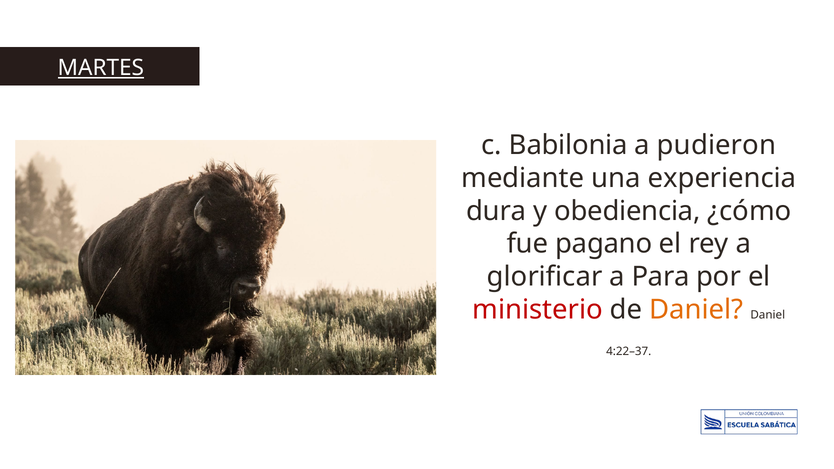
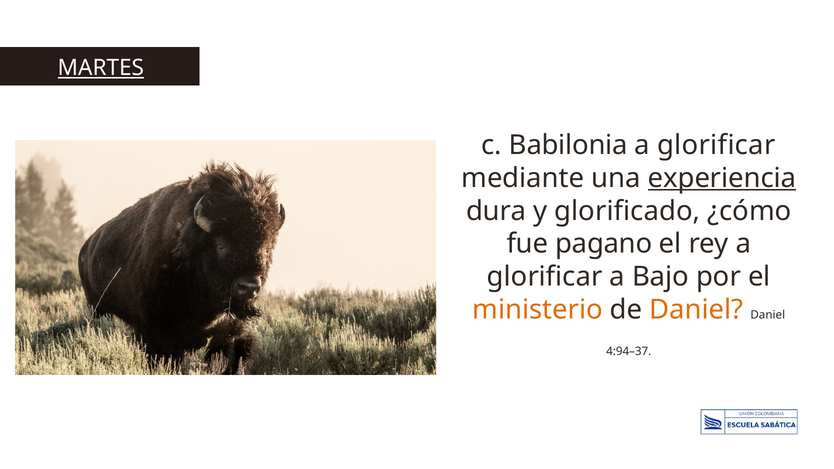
pudieron: pudieron -> glorificar (716, 145)
experiencia underline: none -> present (722, 178)
obediencia: obediencia -> glorificado (627, 211)
Para: Para -> Bajo (661, 277)
ministerio colour: red -> orange (538, 310)
4:22–37: 4:22–37 -> 4:94–37 (629, 351)
